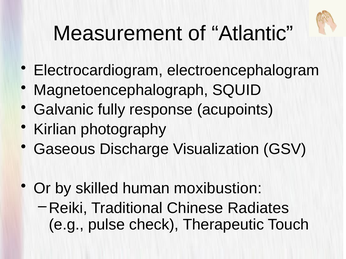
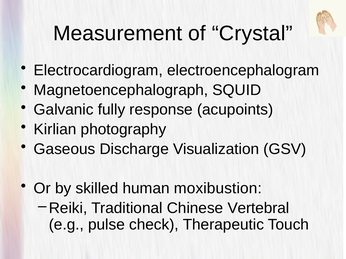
Atlantic: Atlantic -> Crystal (252, 33)
Radiates: Radiates -> Vertebral (258, 208)
